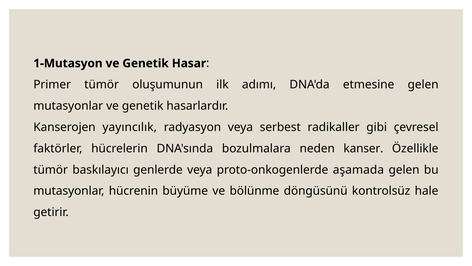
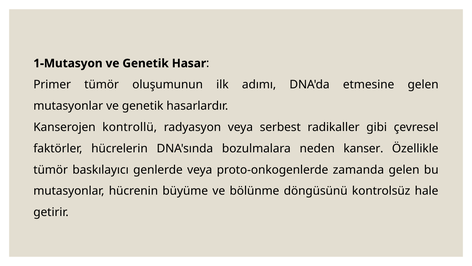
yayıncılık: yayıncılık -> kontrollü (130, 127)
aşamada: aşamada -> zamanda (358, 169)
